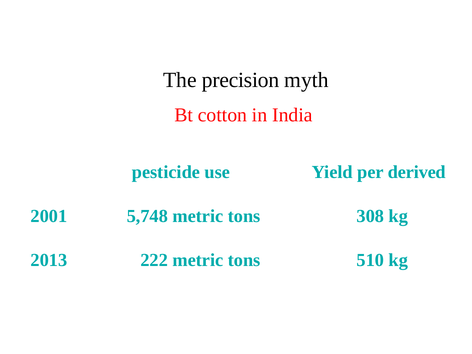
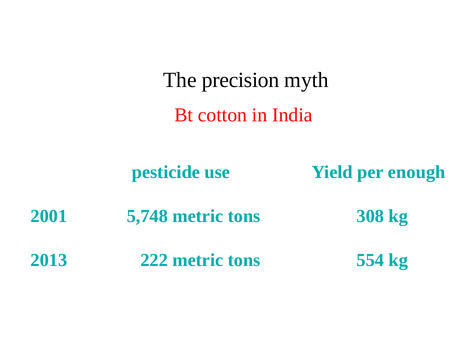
derived: derived -> enough (417, 172)
510: 510 -> 554 (370, 260)
